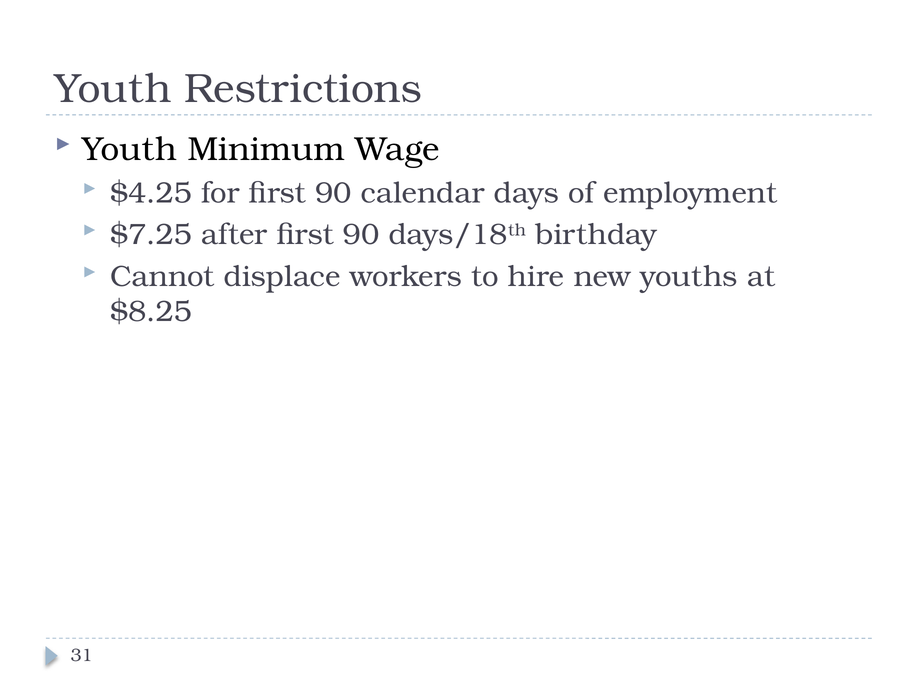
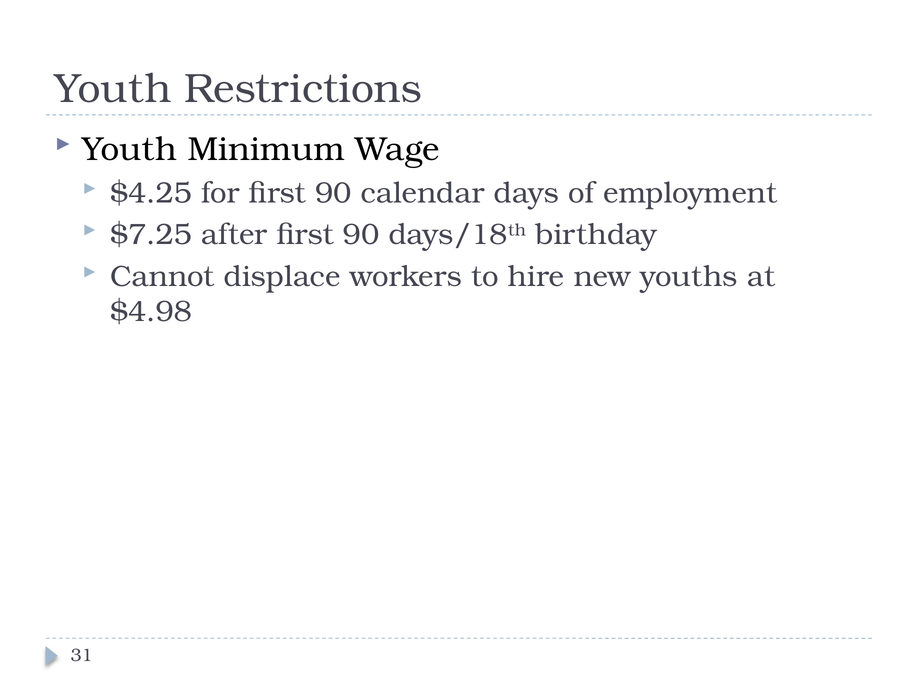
$8.25: $8.25 -> $4.98 (151, 311)
